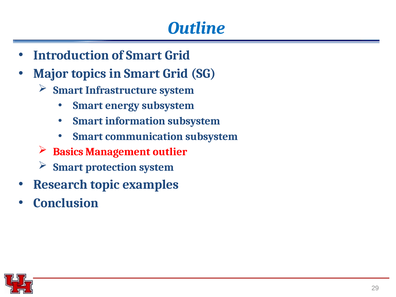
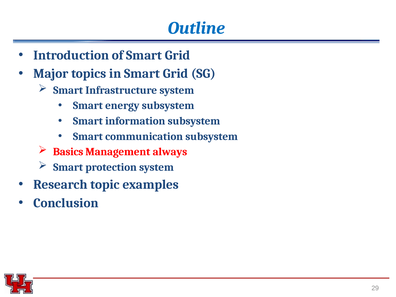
outlier: outlier -> always (170, 152)
